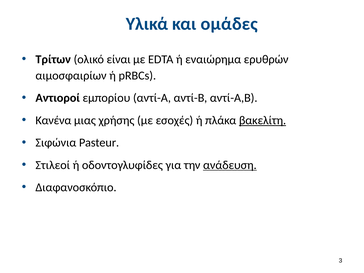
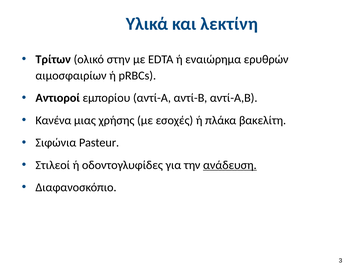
ομάδες: ομάδες -> λεκτίνη (229, 24)
είναι: είναι -> στην (118, 59)
βακελίτη underline: present -> none (263, 120)
